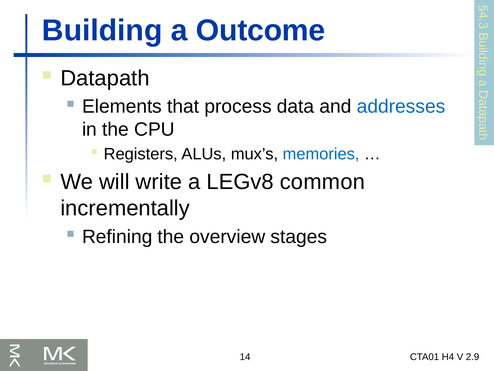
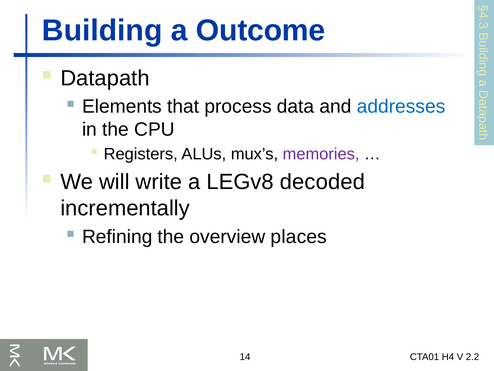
memories colour: blue -> purple (321, 154)
common: common -> decoded (322, 182)
stages: stages -> places (299, 236)
2.9: 2.9 -> 2.2 (473, 357)
